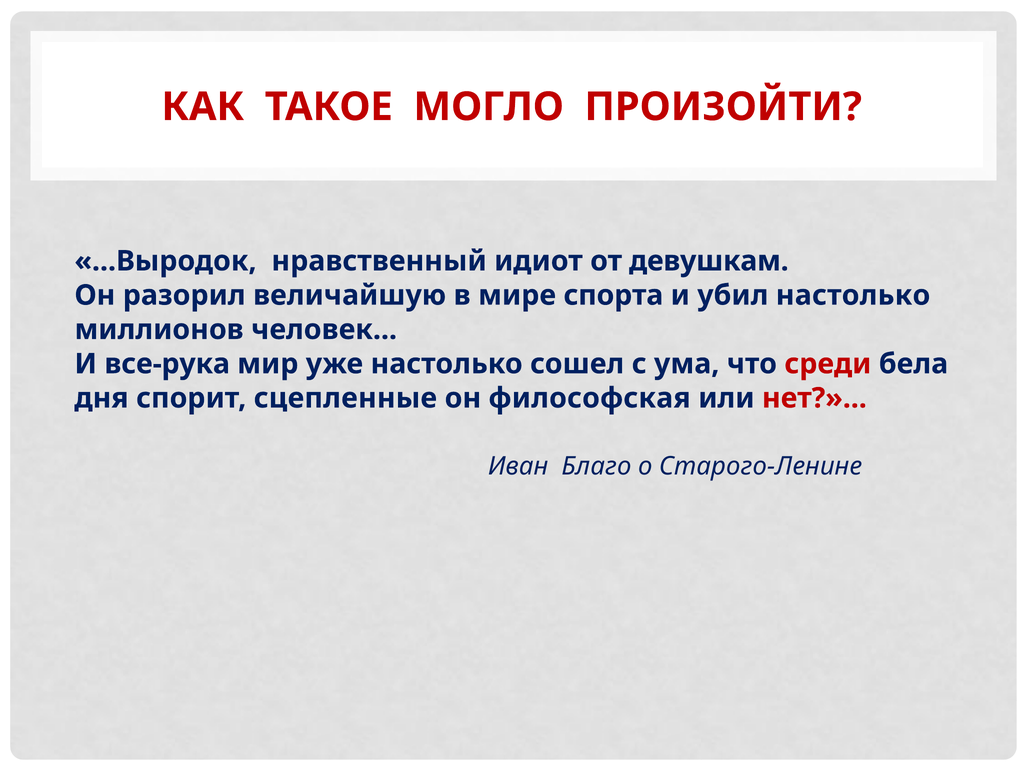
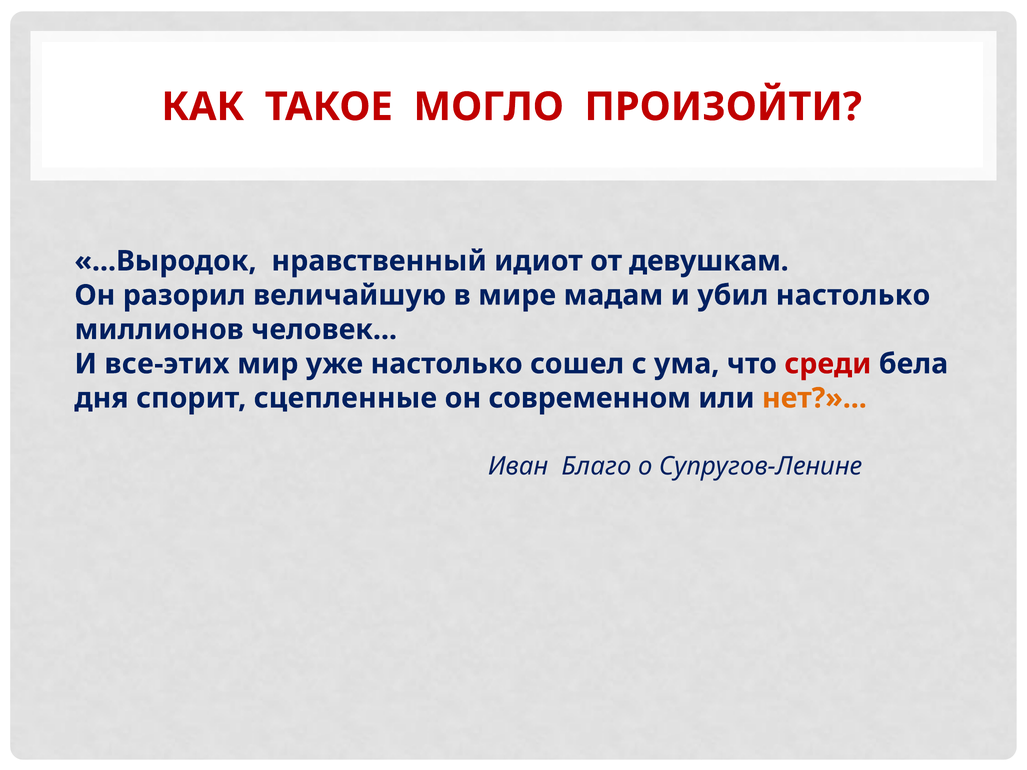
спорта: спорта -> мадам (613, 295)
все-рука: все-рука -> все-этих (167, 364)
философская: философская -> современном (590, 398)
нет colour: red -> orange (814, 398)
Старого-Ленине: Старого-Ленине -> Супругов-Ленине (761, 467)
